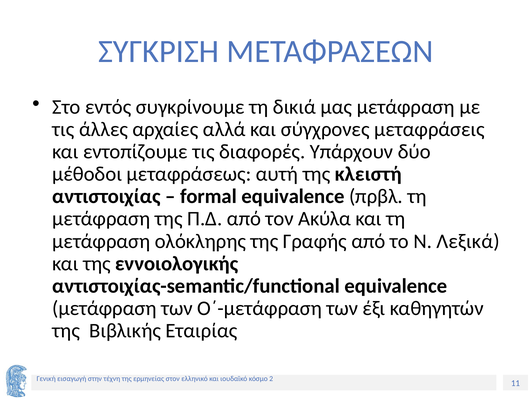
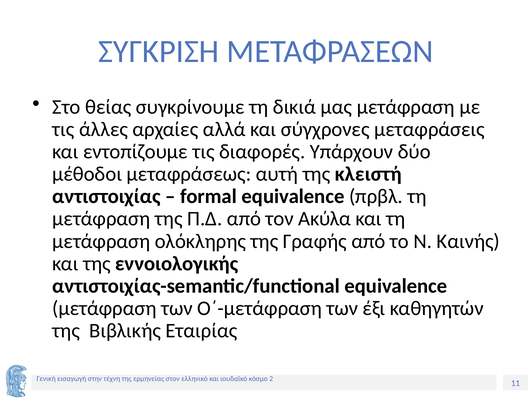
εντός: εντός -> θείας (108, 107)
Λεξικά: Λεξικά -> Καινής (468, 241)
